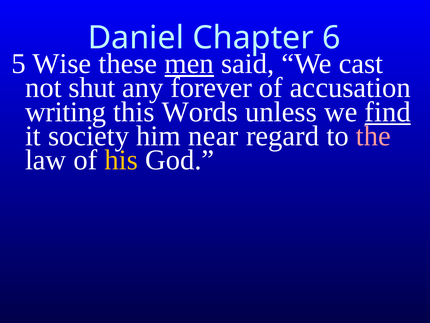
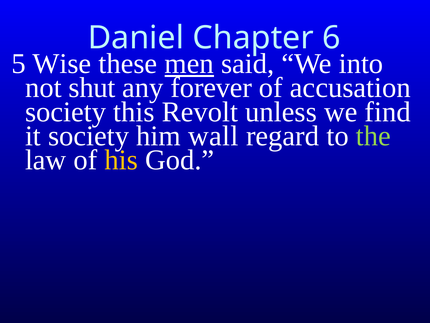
cast: cast -> into (361, 64)
writing: writing -> society (66, 112)
Words: Words -> Revolt (200, 112)
find underline: present -> none (388, 112)
near: near -> wall (213, 136)
the colour: pink -> light green (373, 136)
